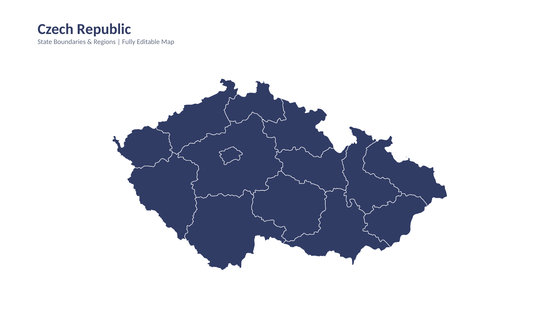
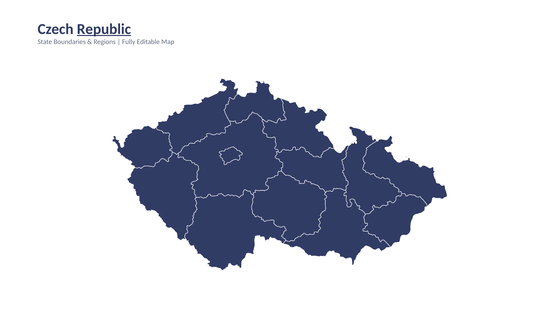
Republic underline: none -> present (104, 29)
